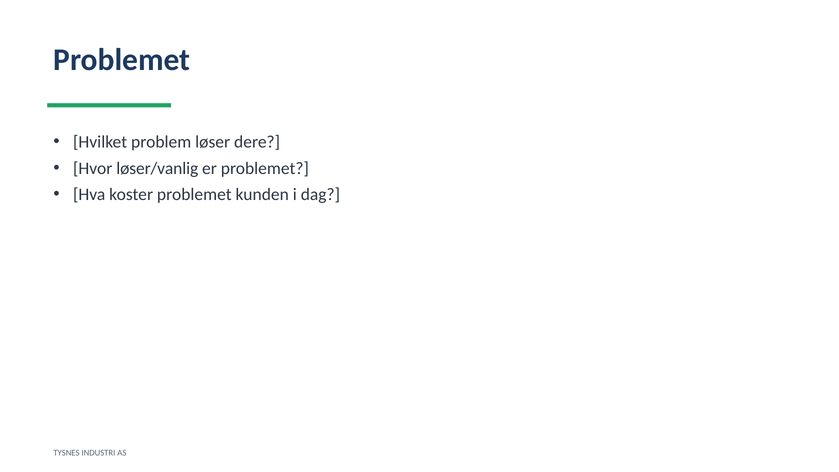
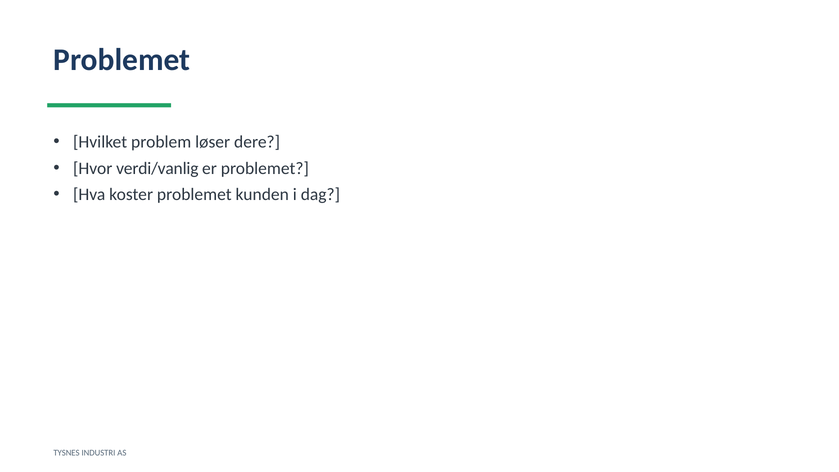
løser/vanlig: løser/vanlig -> verdi/vanlig (157, 168)
